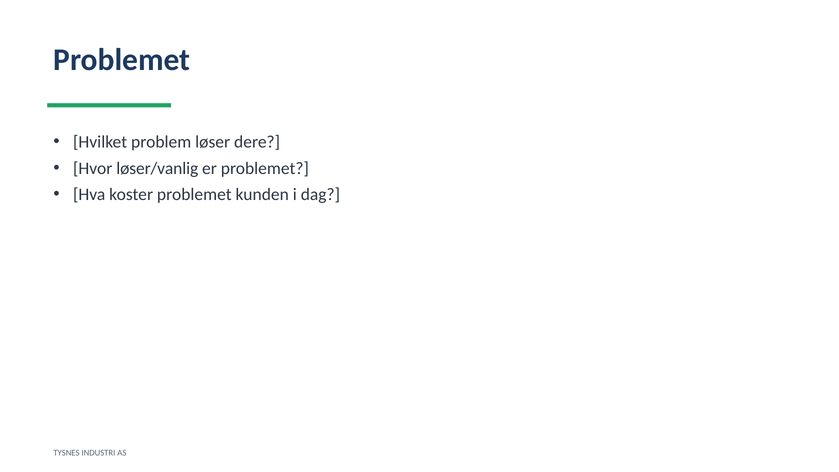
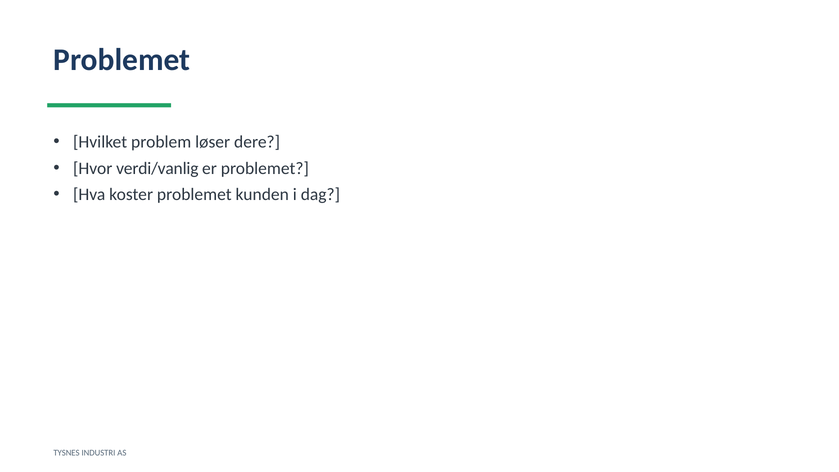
løser/vanlig: løser/vanlig -> verdi/vanlig (157, 168)
